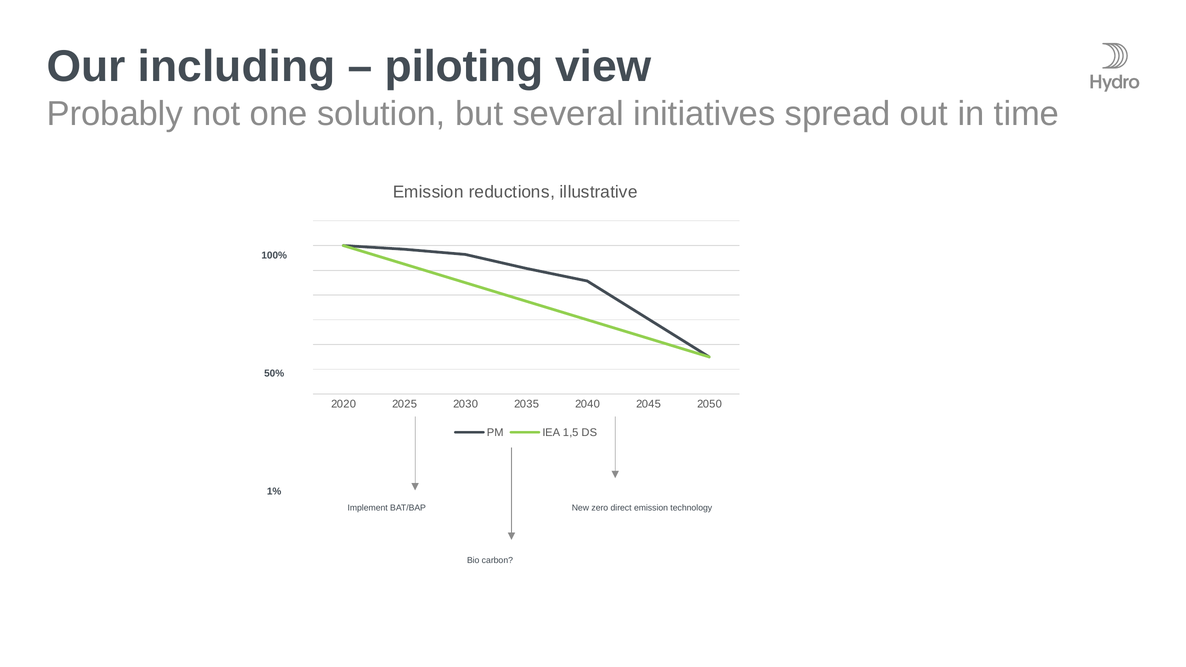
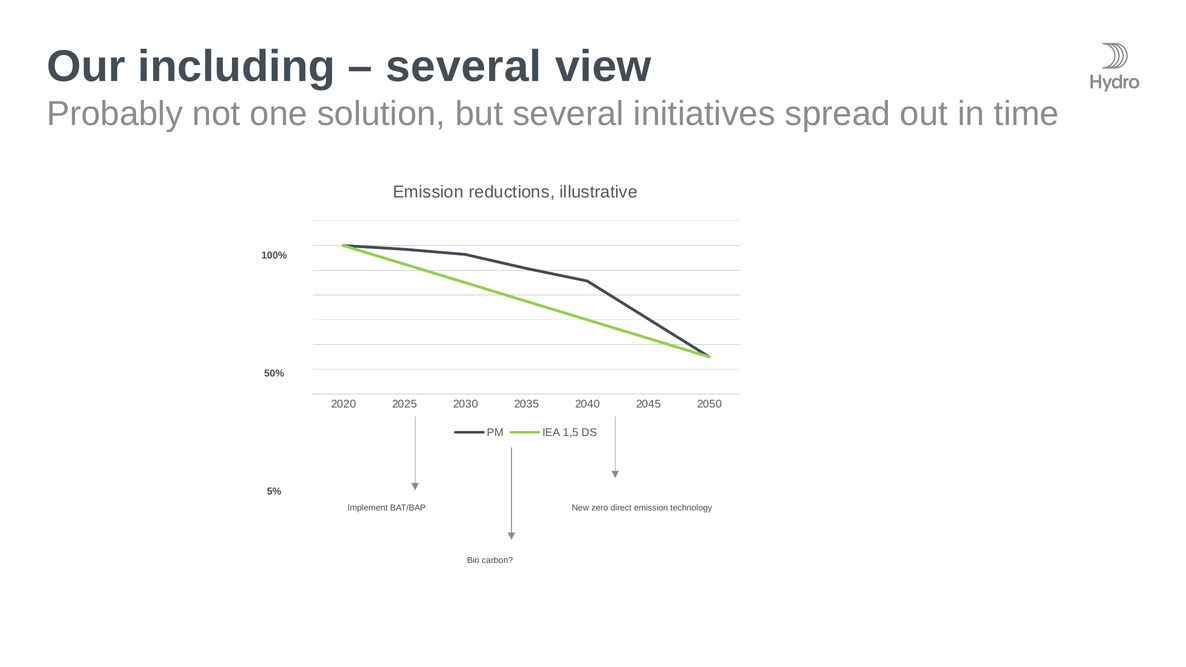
piloting: piloting -> several (464, 67)
1%: 1% -> 5% (274, 492)
